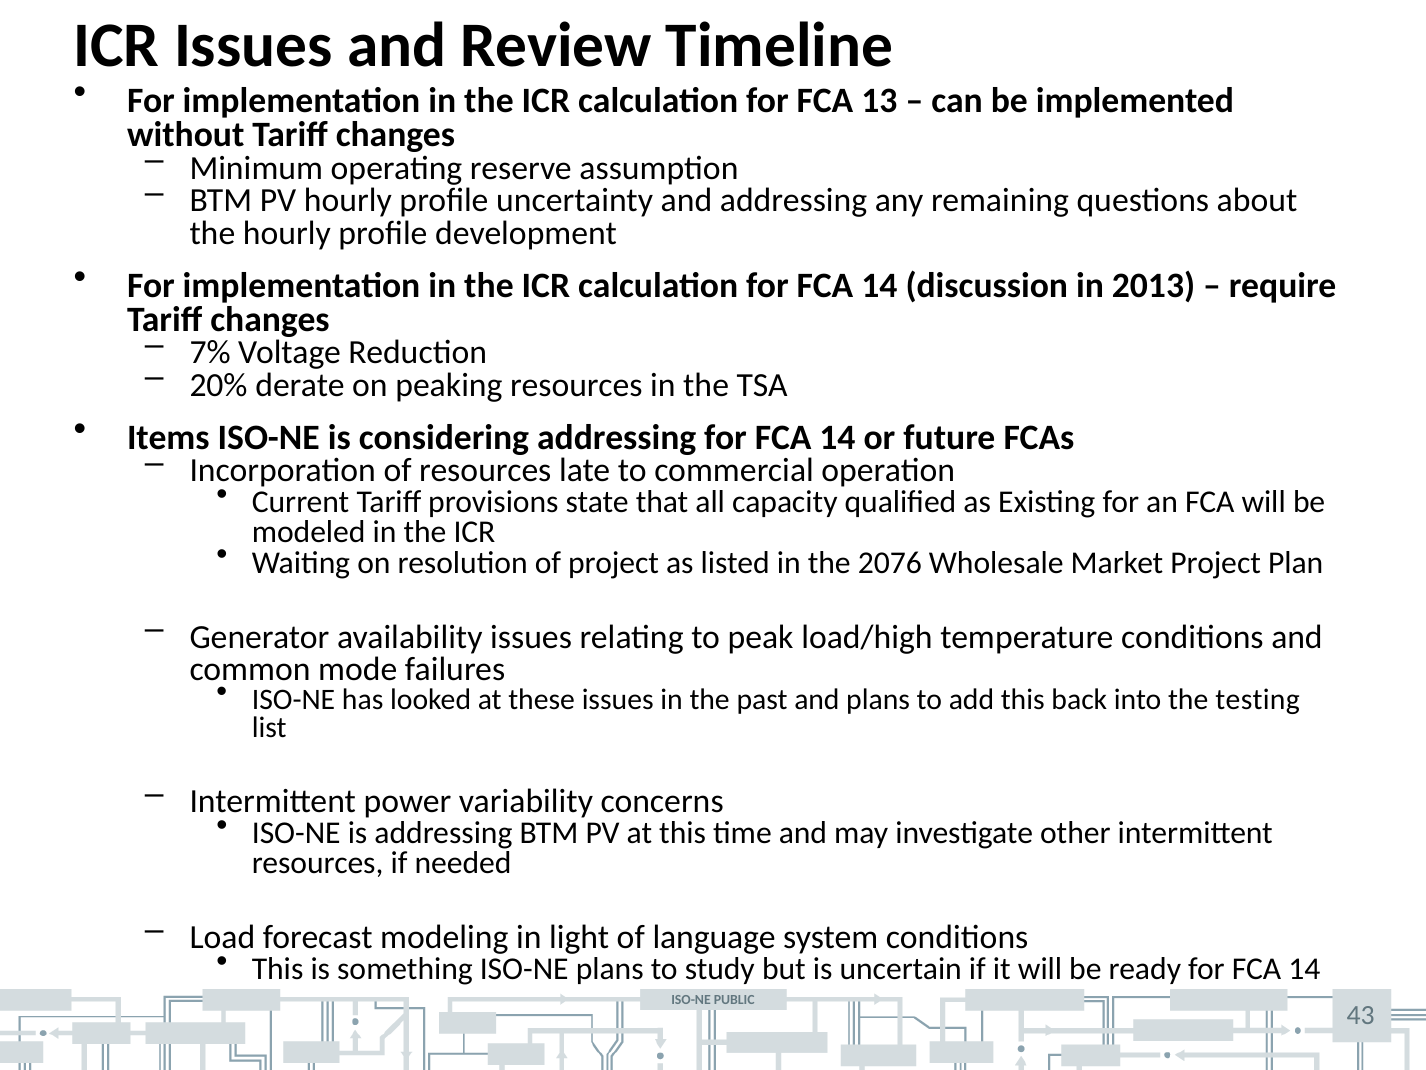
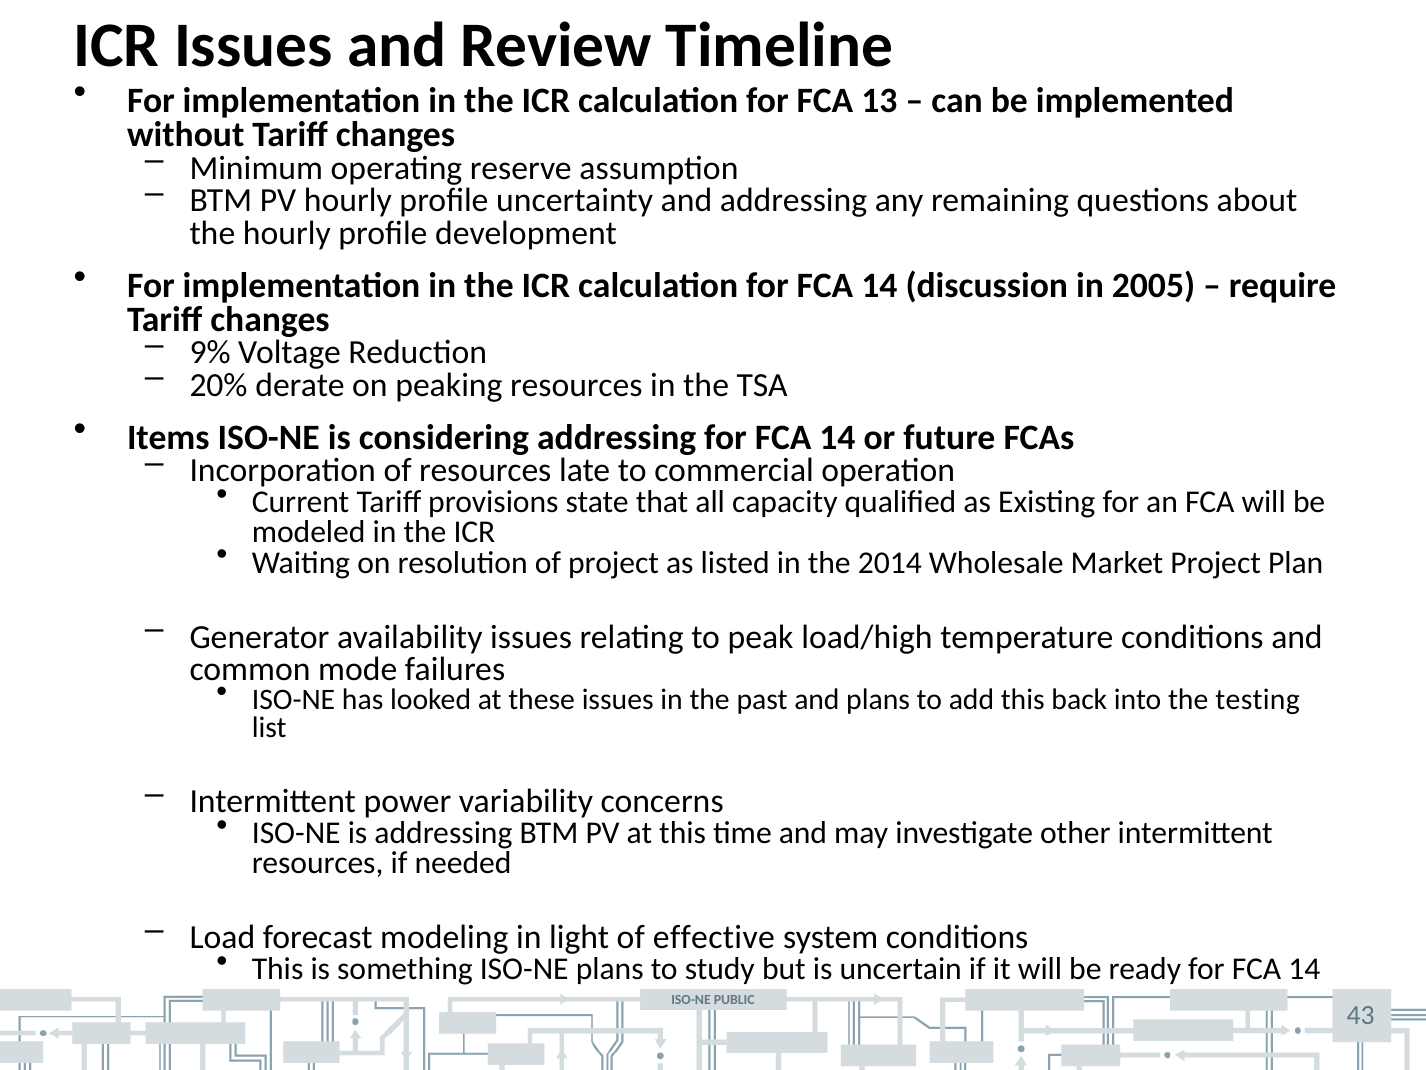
2013: 2013 -> 2005 (1154, 285)
7%: 7% -> 9% (210, 353)
2076: 2076 -> 2014 (890, 562)
language: language -> effective (714, 937)
